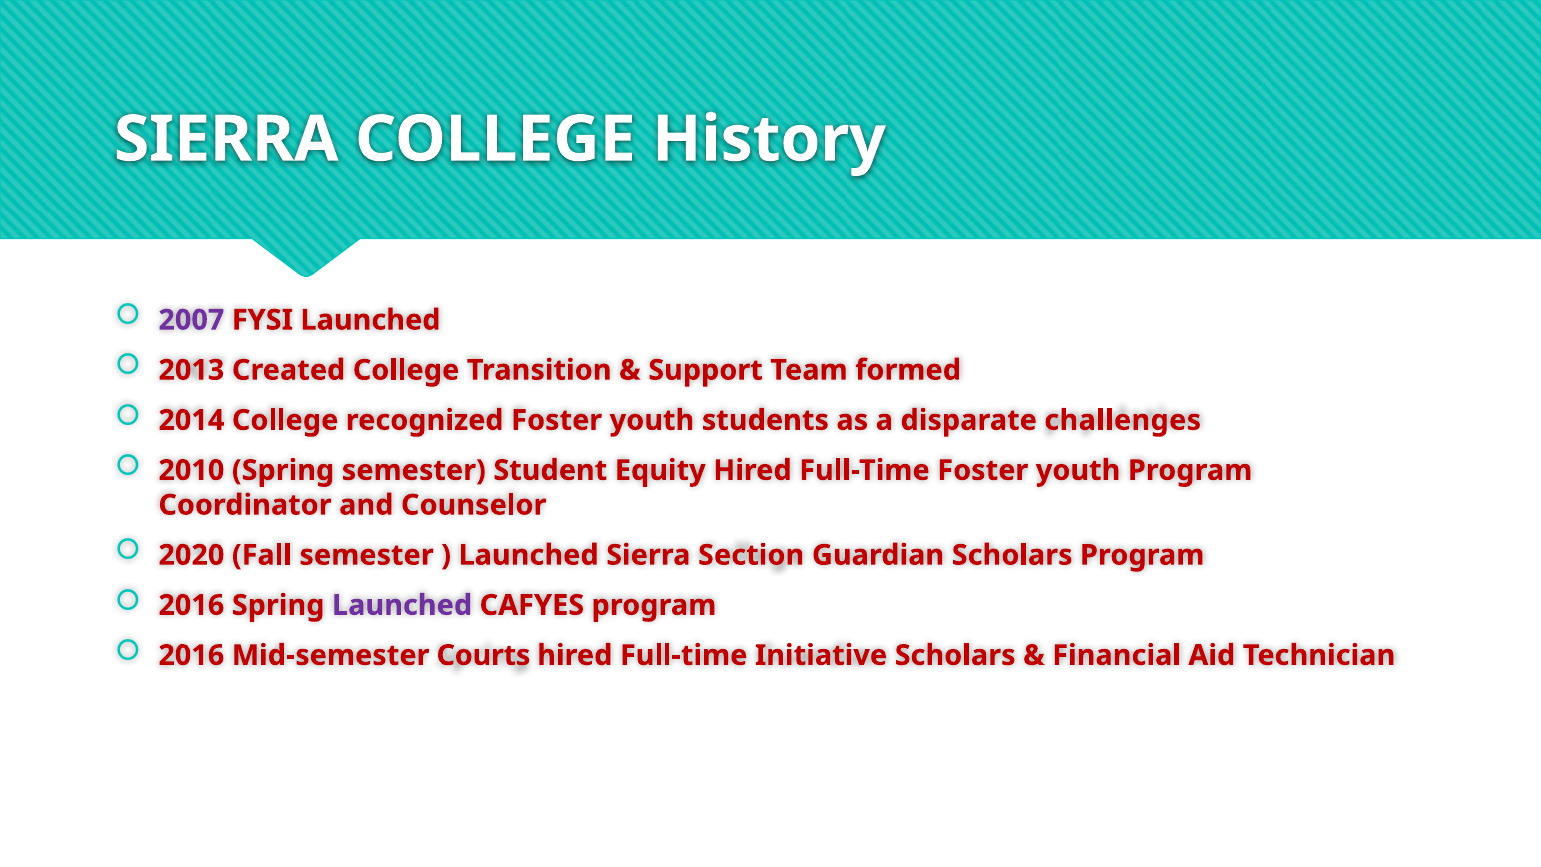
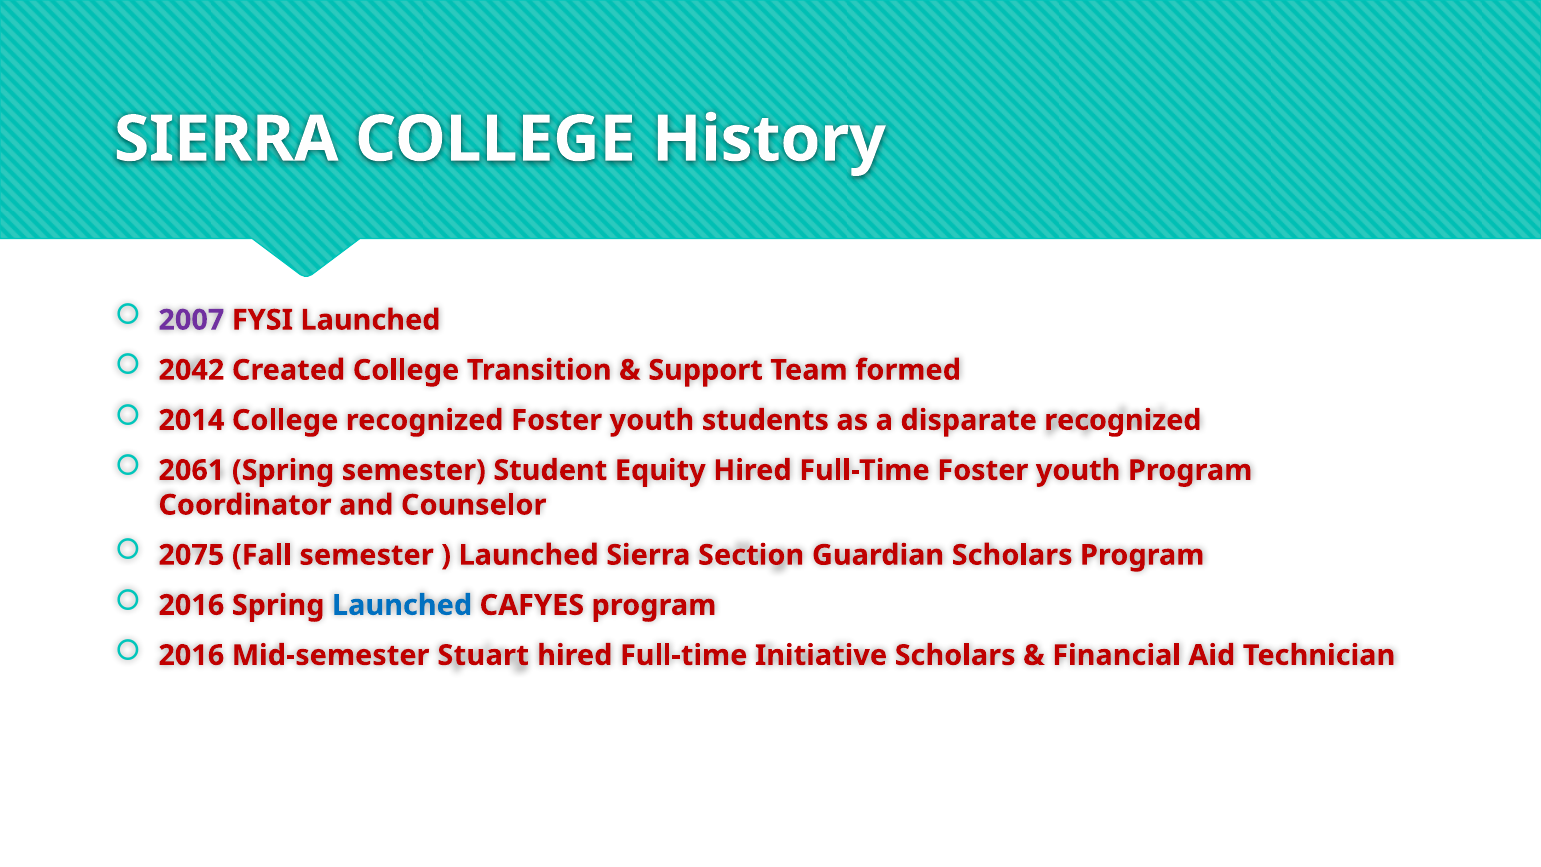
2013: 2013 -> 2042 (191, 370)
disparate challenges: challenges -> recognized (1123, 420)
2010: 2010 -> 2061 (191, 470)
2020: 2020 -> 2075 (191, 555)
Launched colour: purple -> blue (402, 605)
Courts: Courts -> Stuart (483, 655)
